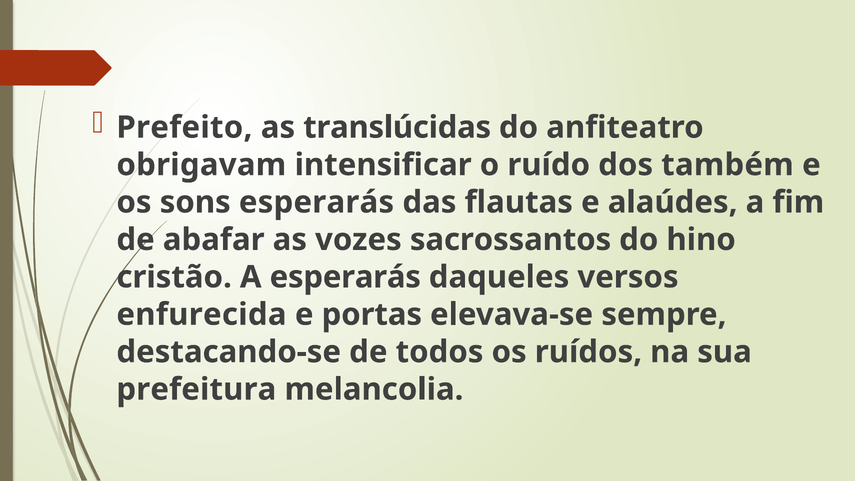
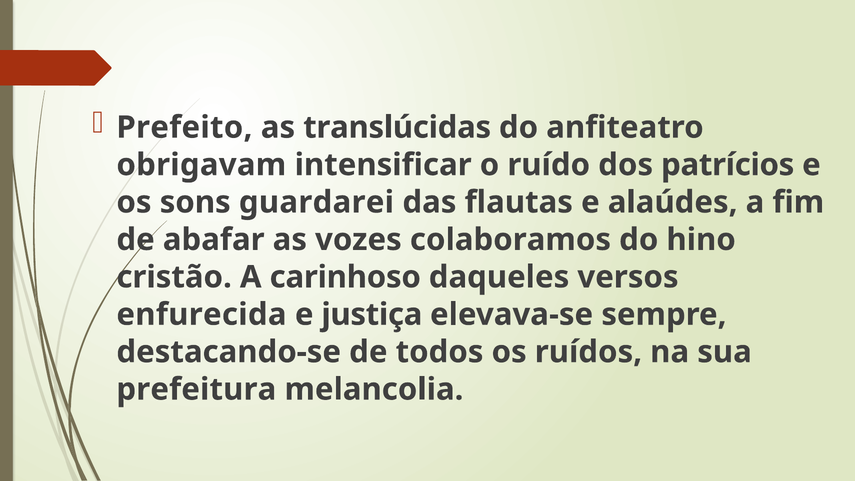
também: também -> patrícios (728, 165)
sons esperarás: esperarás -> guardarei (316, 202)
sacrossantos: sacrossantos -> colaboramos (510, 240)
A esperarás: esperarás -> carinhoso (345, 277)
portas: portas -> justiça (372, 314)
